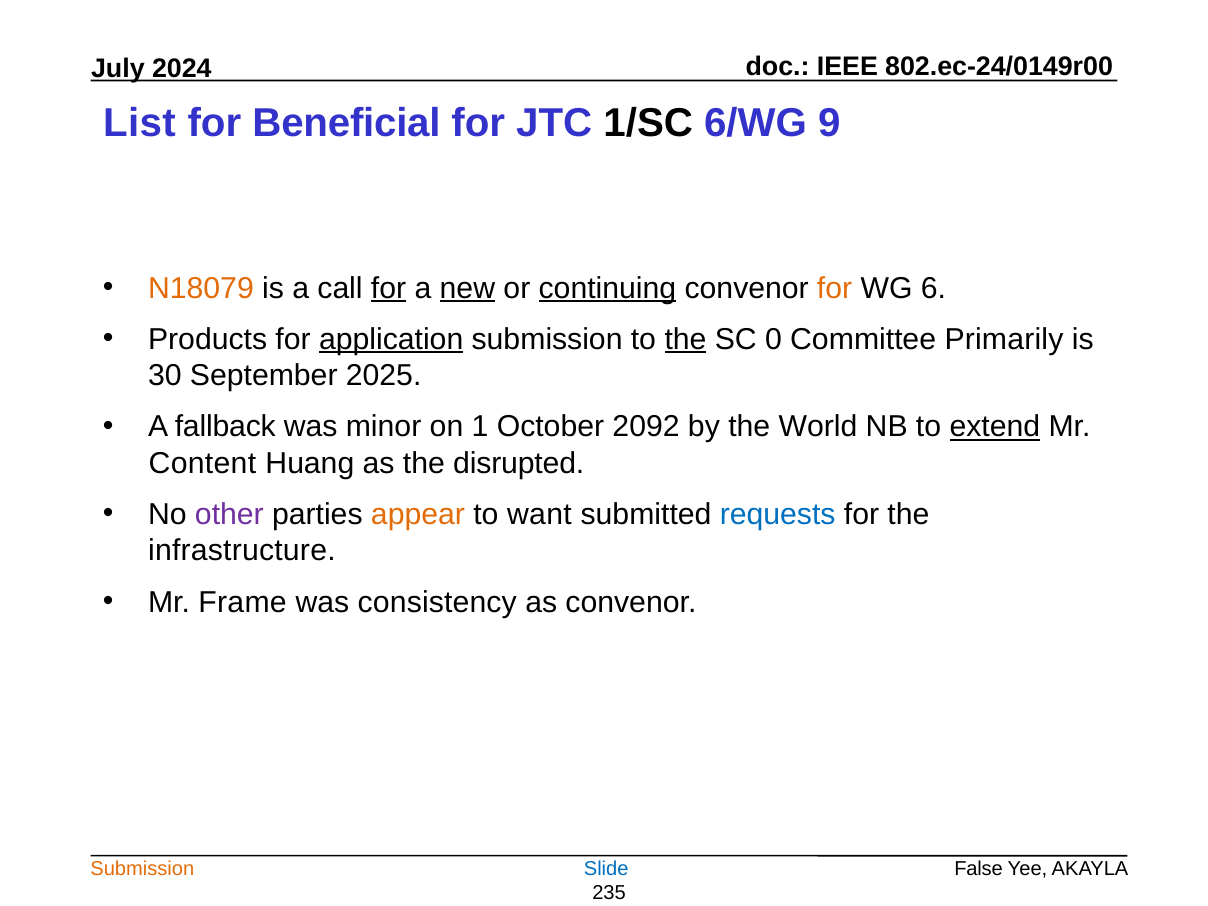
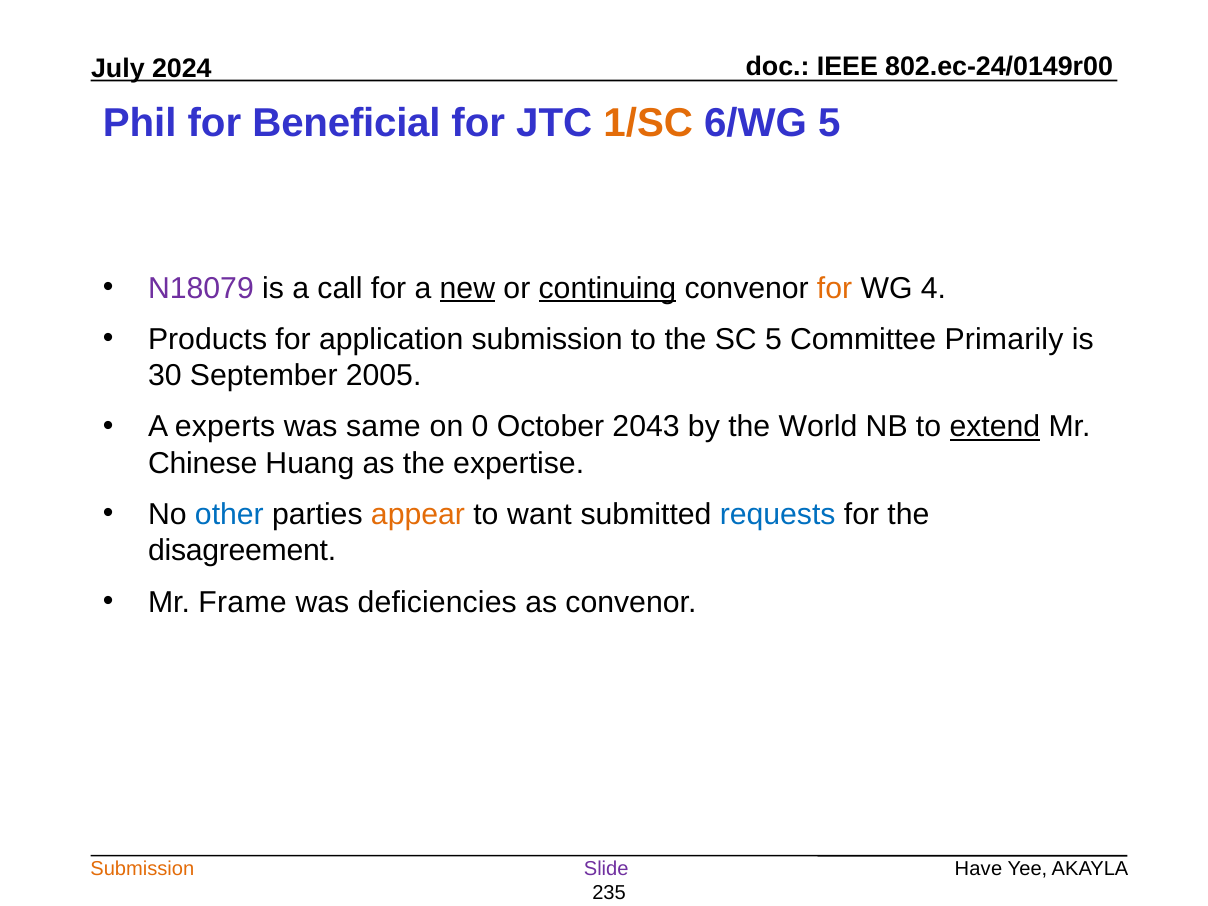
List: List -> Phil (140, 124)
1/SC colour: black -> orange (648, 124)
6/WG 9: 9 -> 5 (829, 124)
N18079 colour: orange -> purple (201, 288)
for underline: present -> none (389, 288)
6: 6 -> 4 (933, 288)
application underline: present -> none (391, 339)
the underline: present -> none (685, 339)
SC 0: 0 -> 5 (773, 339)
2025: 2025 -> 2005 (384, 376)
fallback: fallback -> experts (225, 427)
minor: minor -> same (383, 427)
1: 1 -> 0 (480, 427)
2092: 2092 -> 2043 (646, 427)
Content: Content -> Chinese (203, 463)
disrupted: disrupted -> expertise (519, 463)
other colour: purple -> blue (229, 515)
infrastructure: infrastructure -> disagreement (242, 551)
consistency: consistency -> deficiencies (437, 602)
Slide colour: blue -> purple (606, 869)
False: False -> Have (978, 869)
